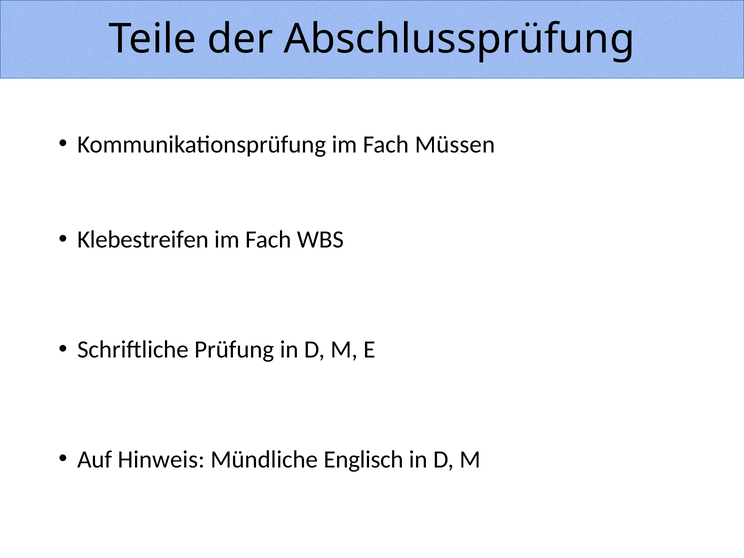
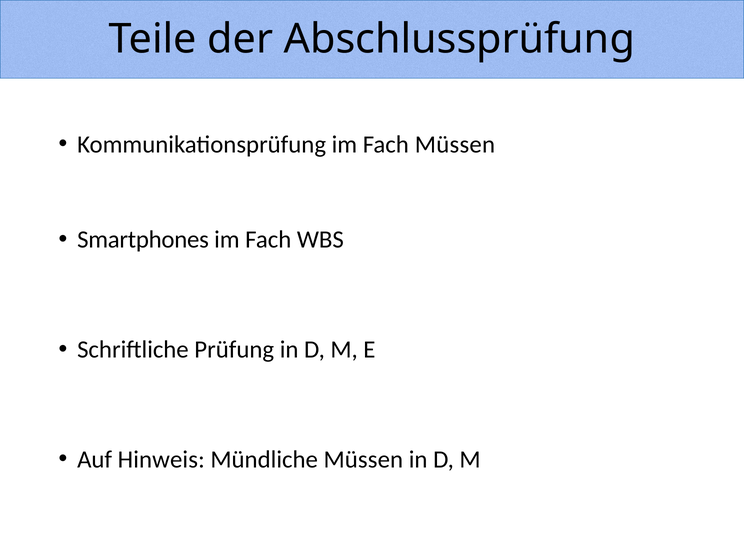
Klebestreifen: Klebestreifen -> Smartphones (143, 240)
Mündliche Englisch: Englisch -> Müssen (363, 460)
